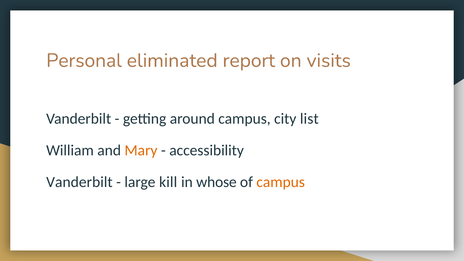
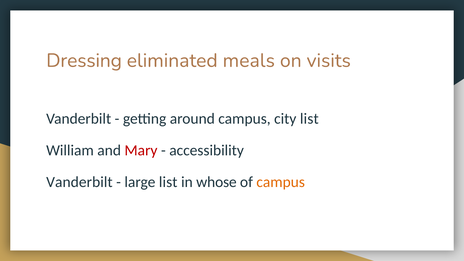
Personal: Personal -> Dressing (84, 60)
report: report -> meals (249, 60)
Mary colour: orange -> red (141, 150)
large kill: kill -> list (168, 182)
